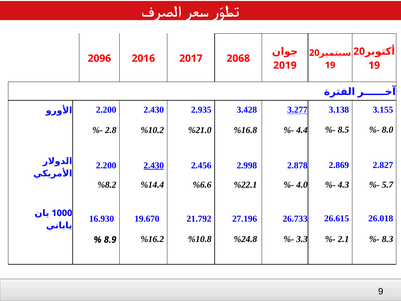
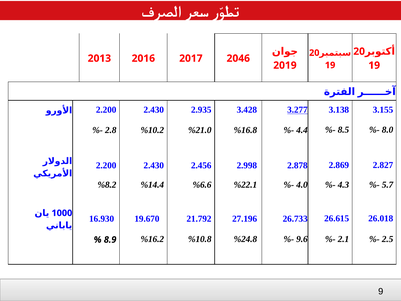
2096: 2096 -> 2013 (99, 58)
2068: 2068 -> 2046 (238, 58)
2.430 underline: present -> none (154, 165)
3.3: 3.3 -> 9.6 (302, 239)
8.3: 8.3 -> 2.5 (388, 239)
